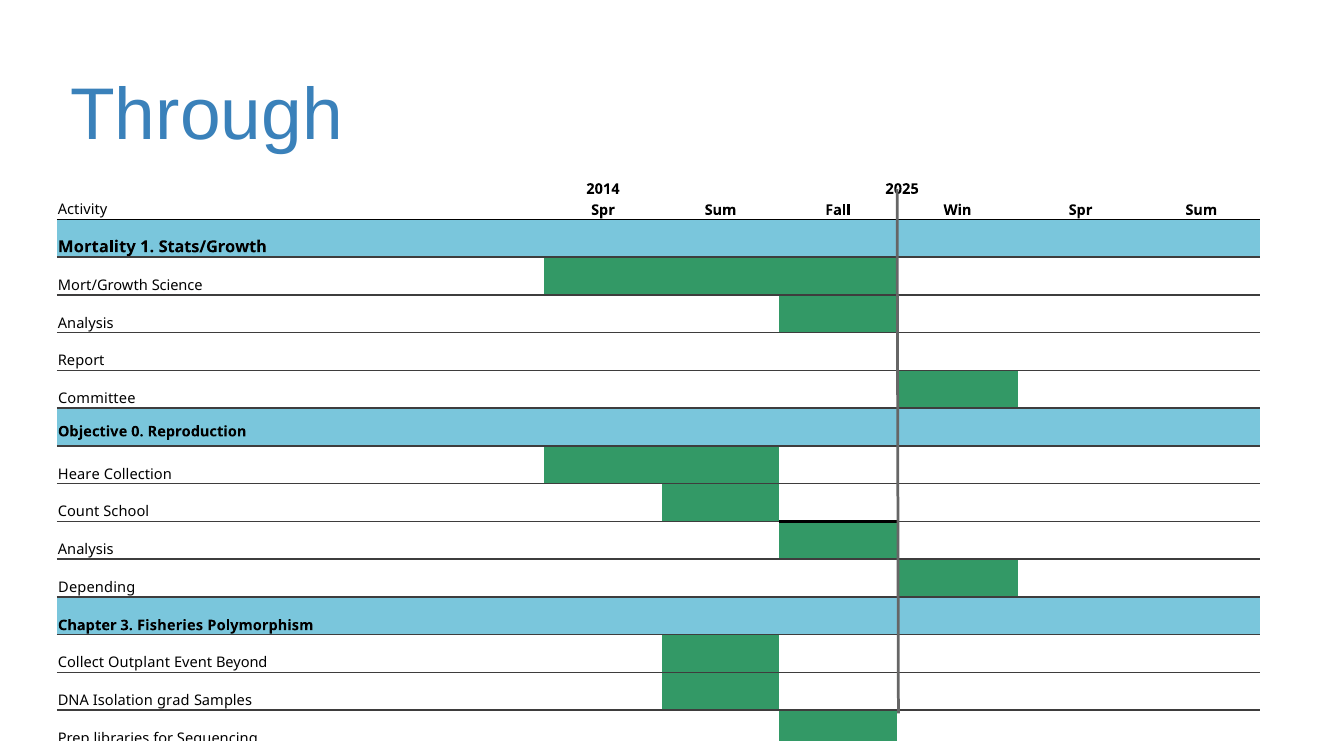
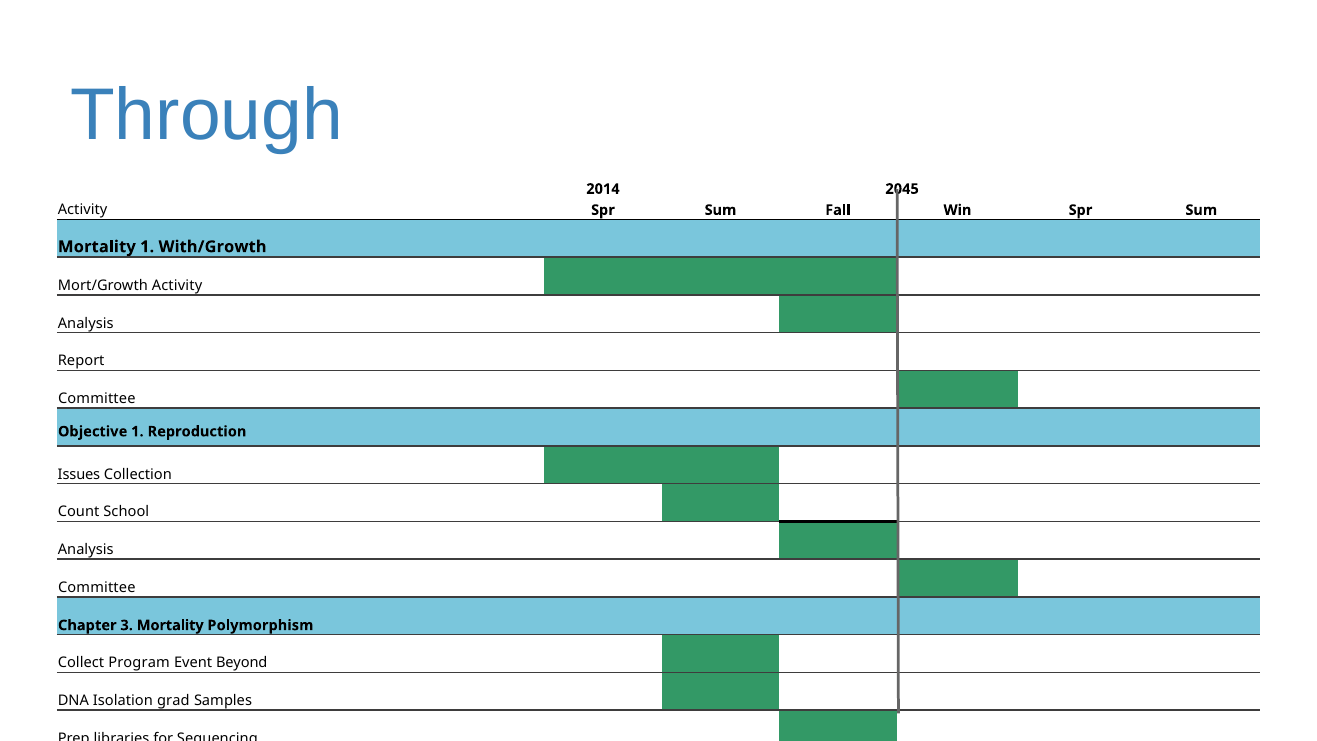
2025: 2025 -> 2045 (902, 189)
Stats/Growth: Stats/Growth -> With/Growth (213, 247)
Mort/Growth Science: Science -> Activity (177, 285)
Objective 0: 0 -> 1 (137, 431)
Heare: Heare -> Issues (79, 474)
Depending: Depending -> Committee (97, 587)
3 Fisheries: Fisheries -> Mortality (170, 625)
Outplant: Outplant -> Program (139, 663)
